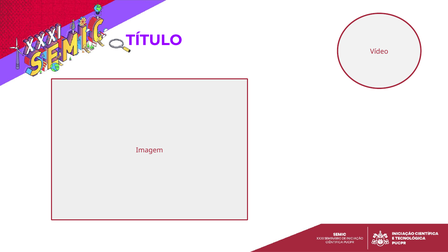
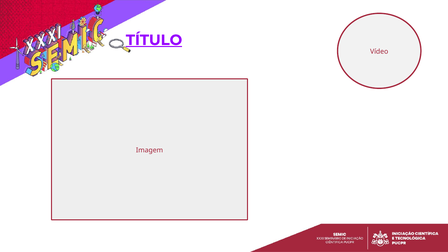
TÍTULO underline: none -> present (154, 40)
